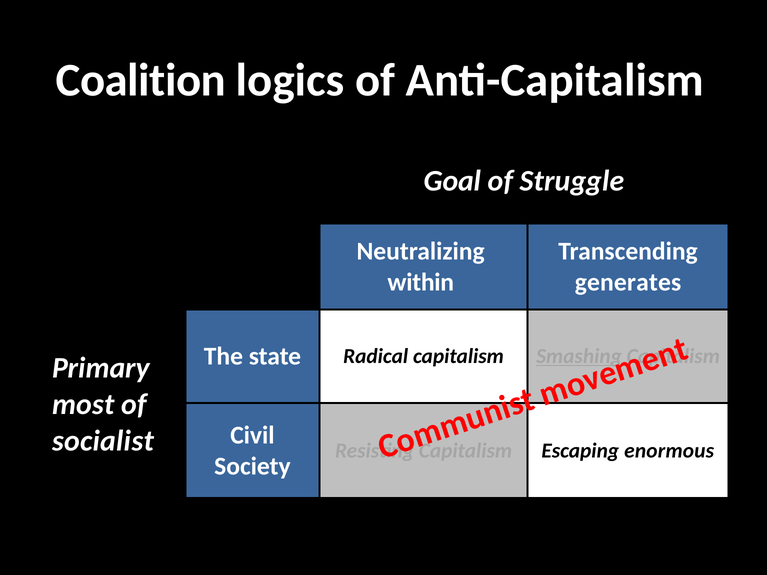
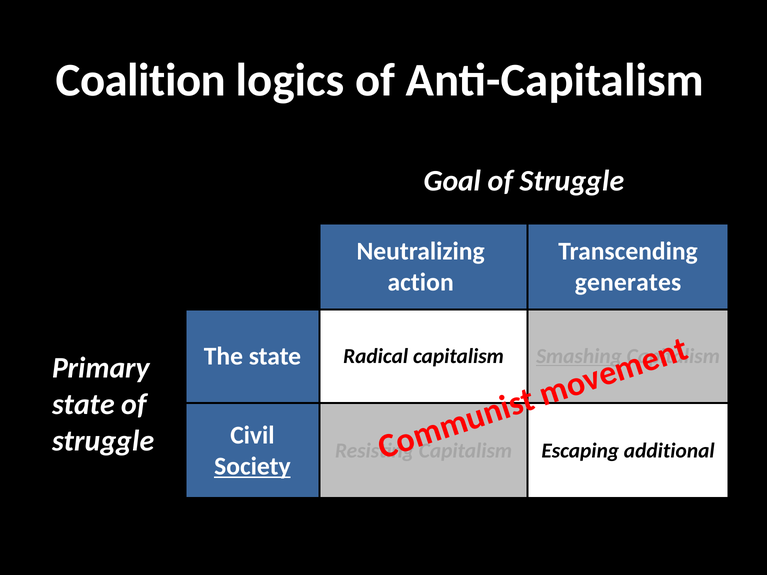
within: within -> action (421, 282)
most: most -> state (83, 404)
socialist: socialist -> struggle (103, 441)
enormous: enormous -> additional (669, 451)
Society underline: none -> present (252, 467)
